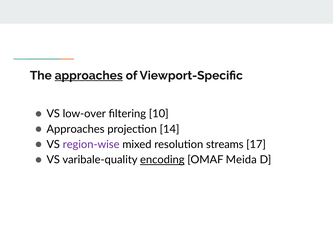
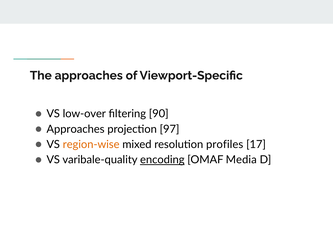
approaches underline: present -> none (89, 75)
10: 10 -> 90 (159, 114)
14: 14 -> 97 (170, 129)
region-wise colour: purple -> orange (91, 144)
streams: streams -> profiles (225, 144)
Meida: Meida -> Media (241, 160)
